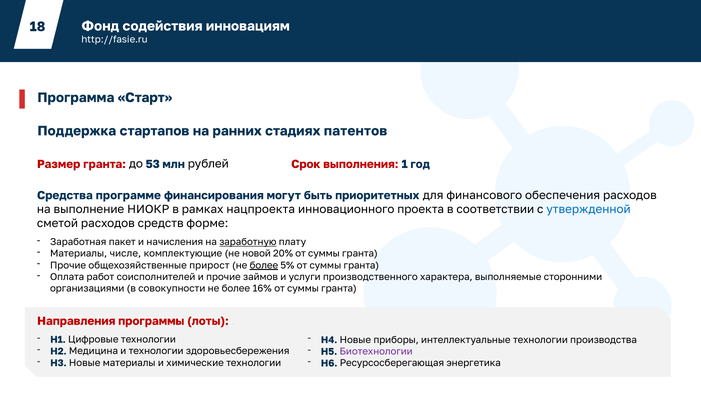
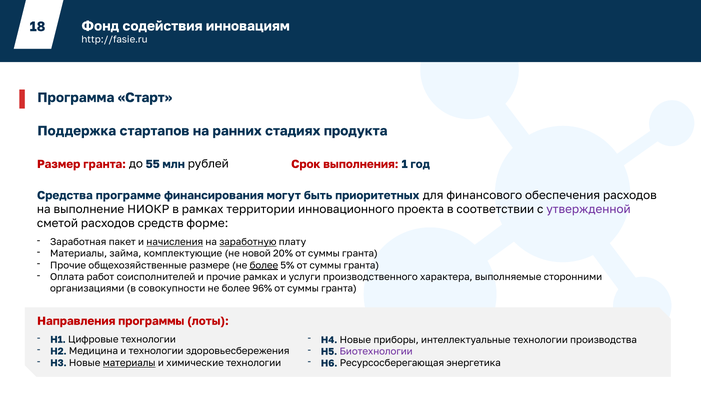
патентов: патентов -> продукта (356, 131)
53: 53 -> 55 (153, 164)
нацпроекта: нацпроекта -> территории (261, 210)
утвержденной colour: blue -> purple (588, 210)
начисления underline: none -> present (175, 242)
числе: числе -> займа (125, 254)
прирост: прирост -> размере (209, 266)
прочие займов: займов -> рамках (261, 277)
16%: 16% -> 96% (262, 289)
материалы underline: none -> present (129, 363)
